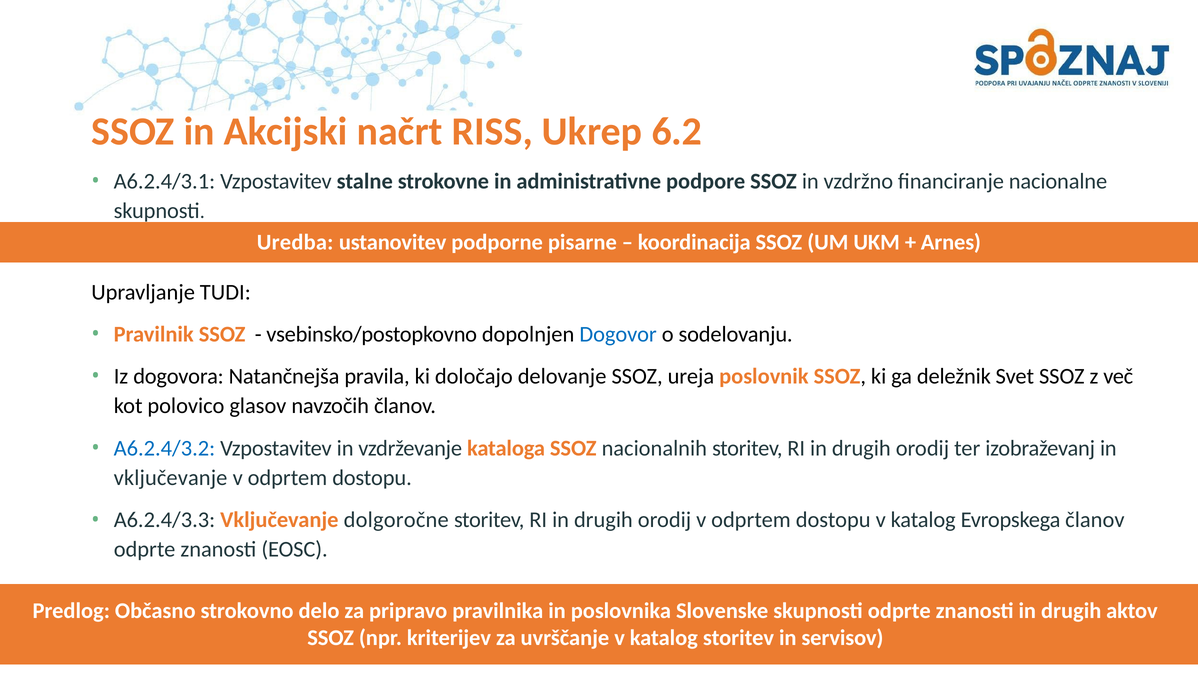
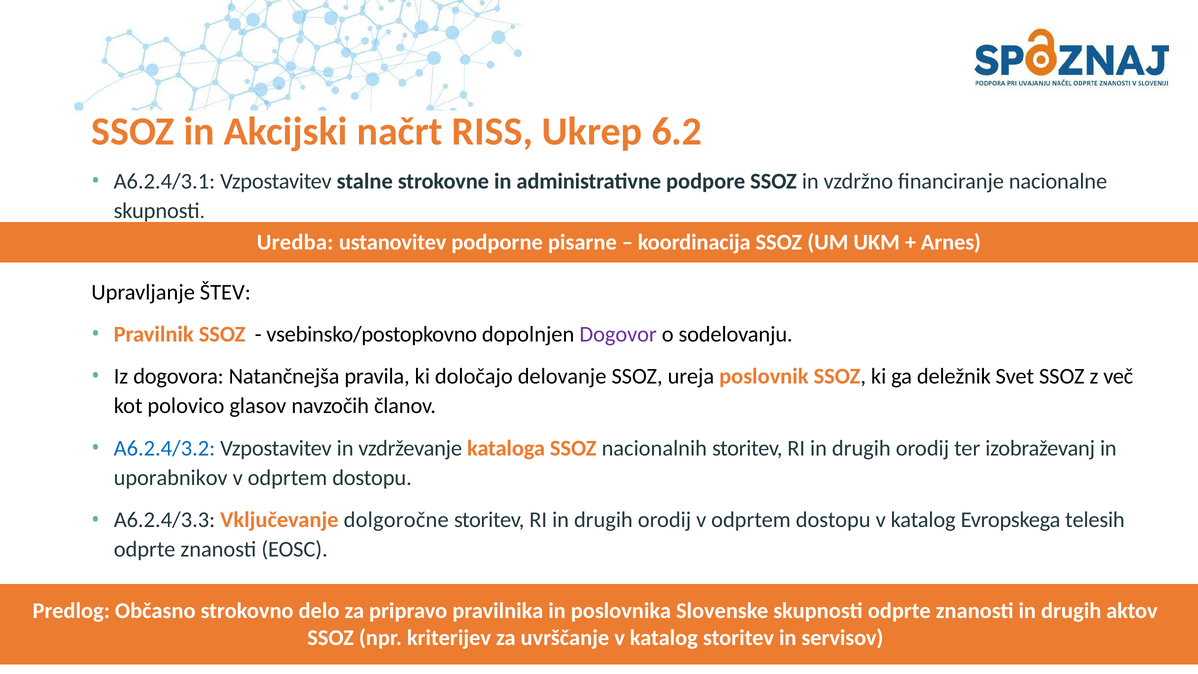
TUDI: TUDI -> ŠTEV (225, 292)
Dogovor colour: blue -> purple (618, 334)
vključevanje: vključevanje -> uporabnikov (171, 478)
Evropskega članov: članov -> telesih (1095, 520)
